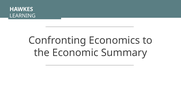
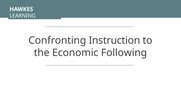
Economics: Economics -> Instruction (114, 40)
Summary: Summary -> Following (124, 53)
